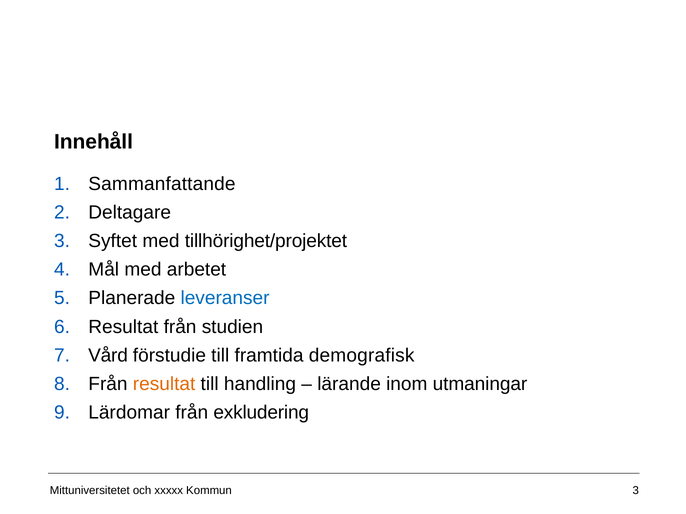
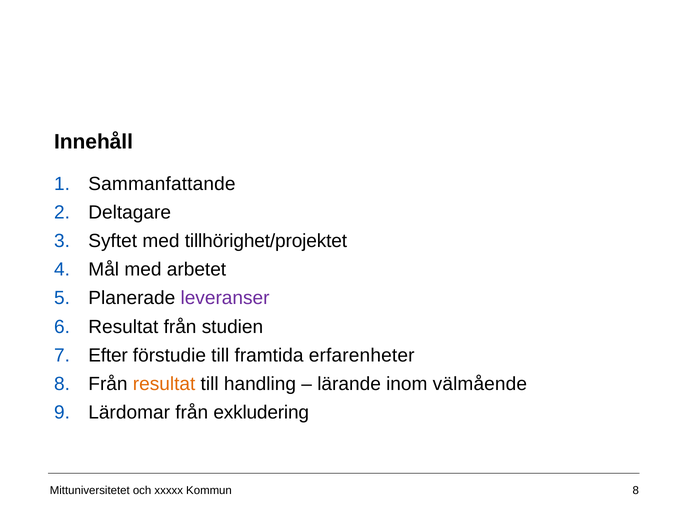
leveranser colour: blue -> purple (225, 298)
Vård: Vård -> Efter (108, 356)
demografisk: demografisk -> erfarenheter (362, 356)
utmaningar: utmaningar -> välmående (480, 384)
3: 3 -> 8 (636, 491)
